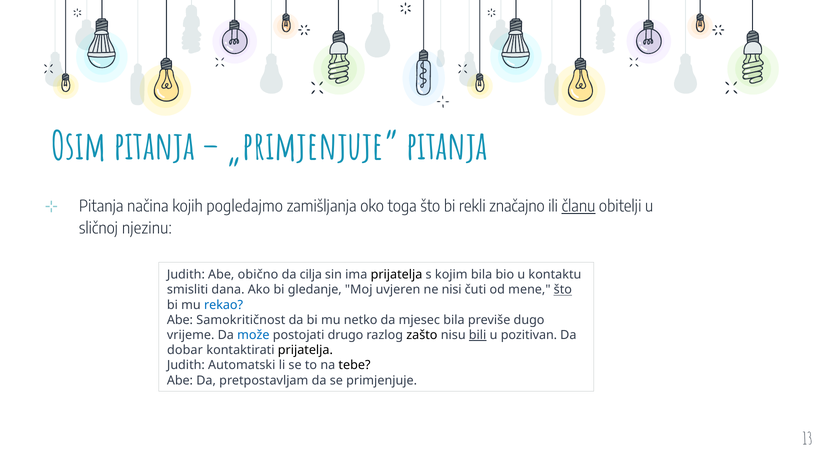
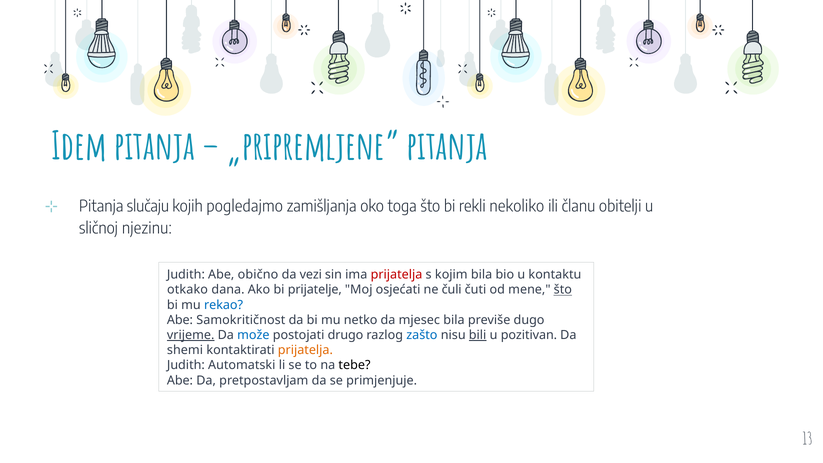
Osim: Osim -> Idem (79, 147)
„primjenjuje: „primjenjuje -> „pripremljene (313, 147)
načina: načina -> slučaju (148, 207)
značajno: značajno -> nekoliko (517, 207)
članu underline: present -> none (579, 207)
cilja: cilja -> vezi (311, 275)
prijatelja colour: black -> red (397, 275)
smisliti: smisliti -> otkako (188, 290)
gledanje: gledanje -> prijatelje (315, 290)
uvjeren: uvjeren -> osjećati (398, 290)
nisi: nisi -> čuli (452, 290)
vrijeme underline: none -> present (191, 335)
zašto colour: black -> blue (422, 335)
dobar: dobar -> shemi (185, 350)
prijatelja colour: black -> orange (305, 350)
